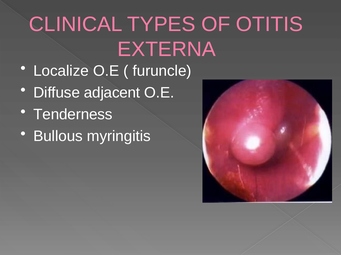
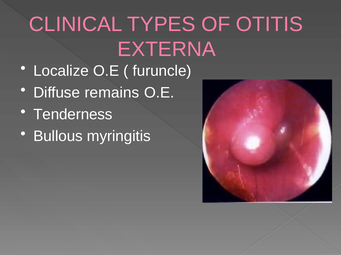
adjacent: adjacent -> remains (112, 93)
